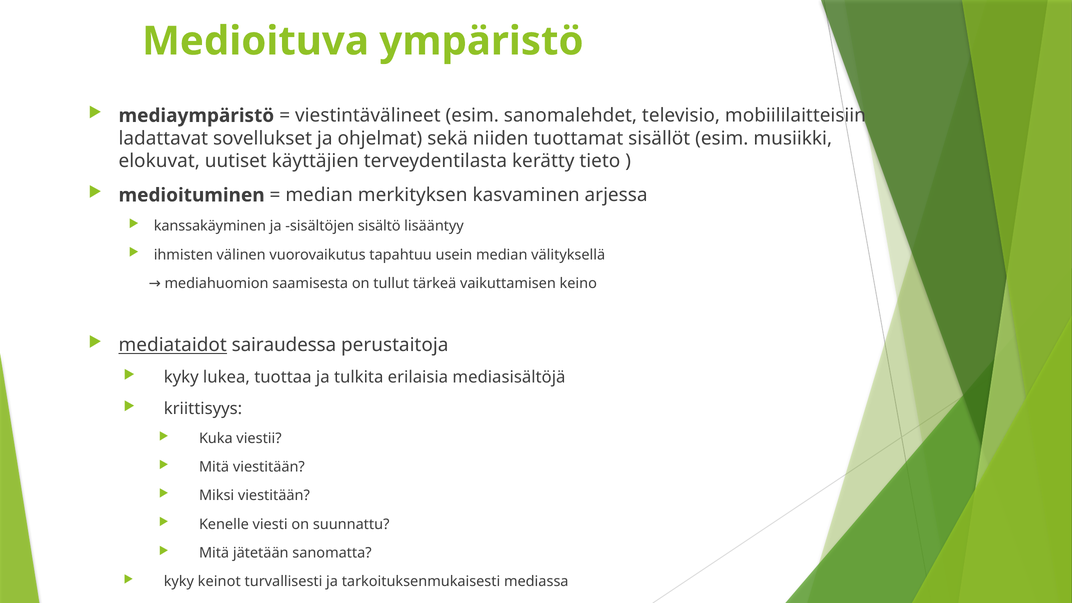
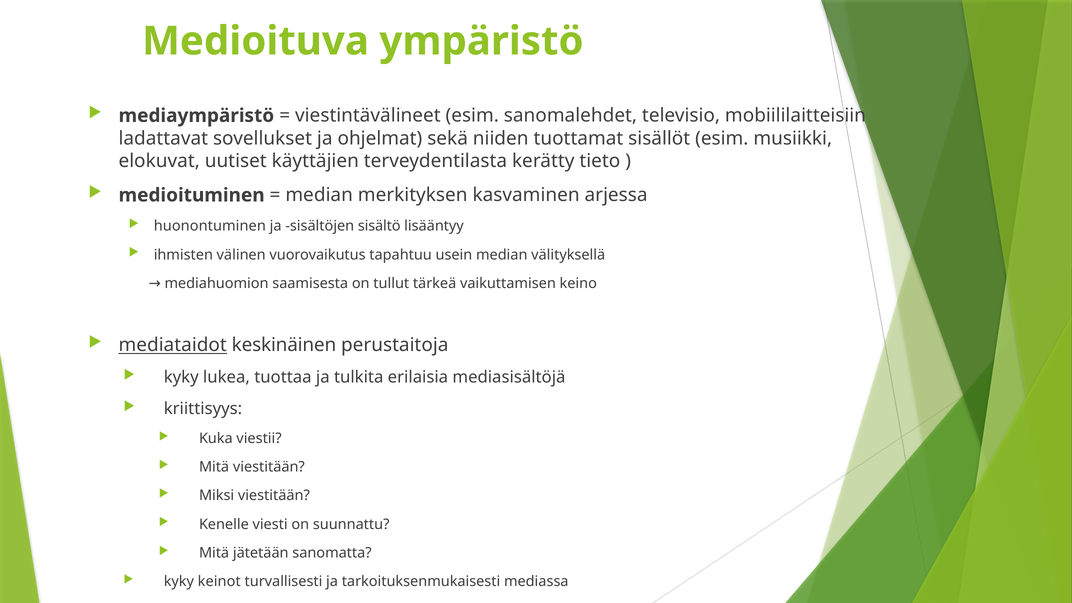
kanssakäyminen: kanssakäyminen -> huonontuminen (210, 226)
sairaudessa: sairaudessa -> keskinäinen (284, 345)
